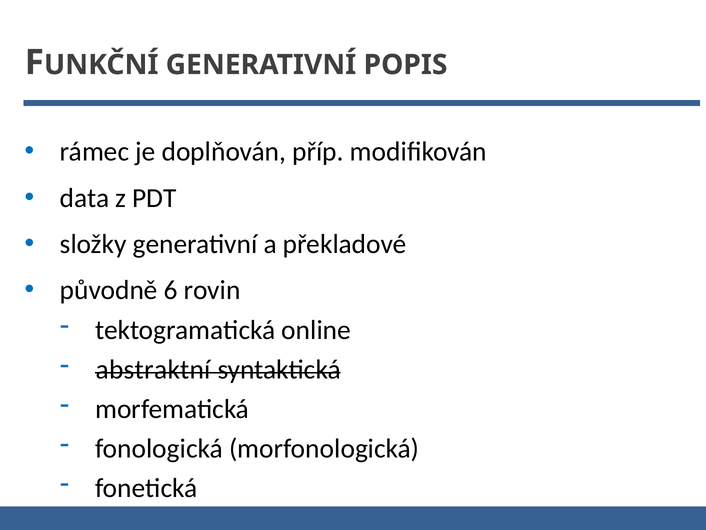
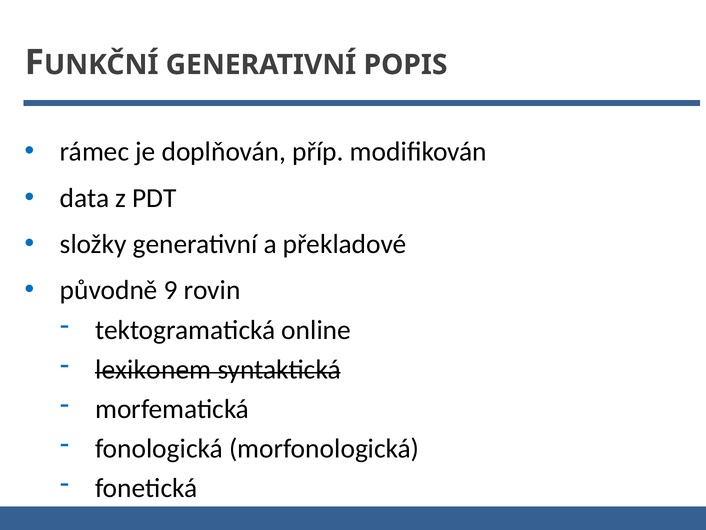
6: 6 -> 9 (171, 290)
abstraktní: abstraktní -> lexikonem (153, 369)
